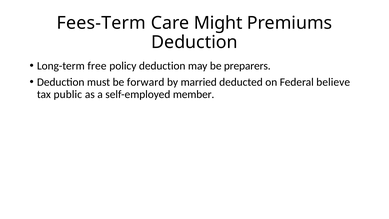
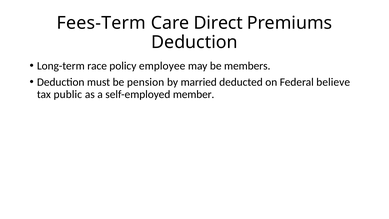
Might: Might -> Direct (218, 23)
free: free -> race (97, 66)
policy deduction: deduction -> employee (162, 66)
preparers: preparers -> members (247, 66)
forward: forward -> pension (146, 82)
